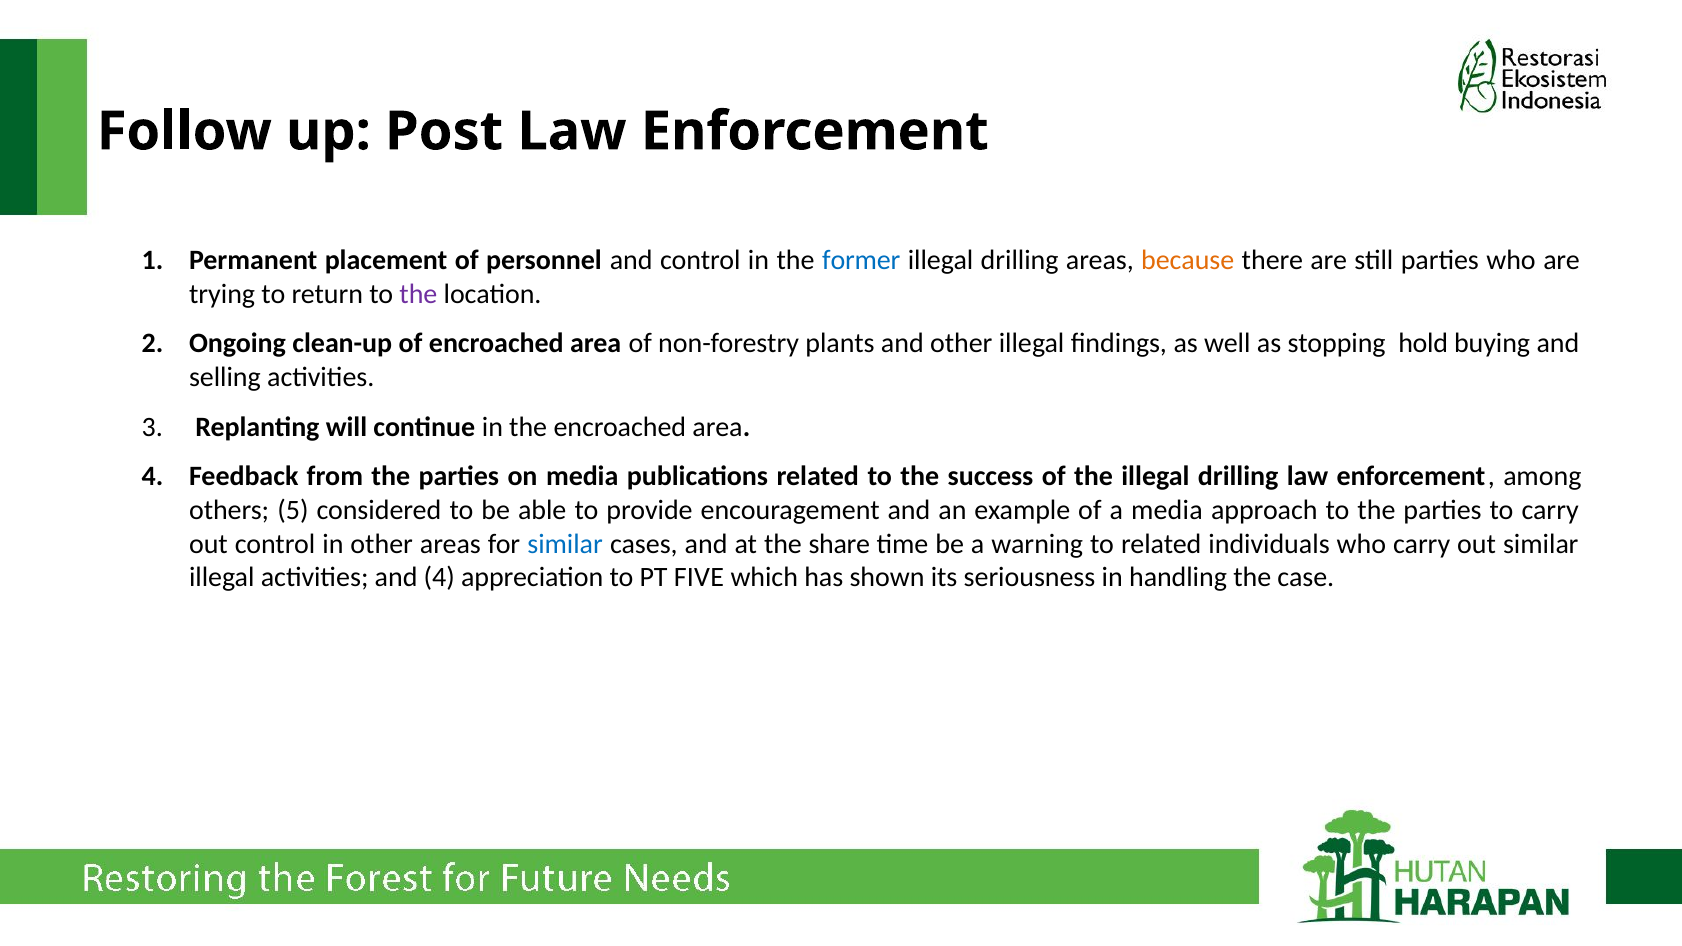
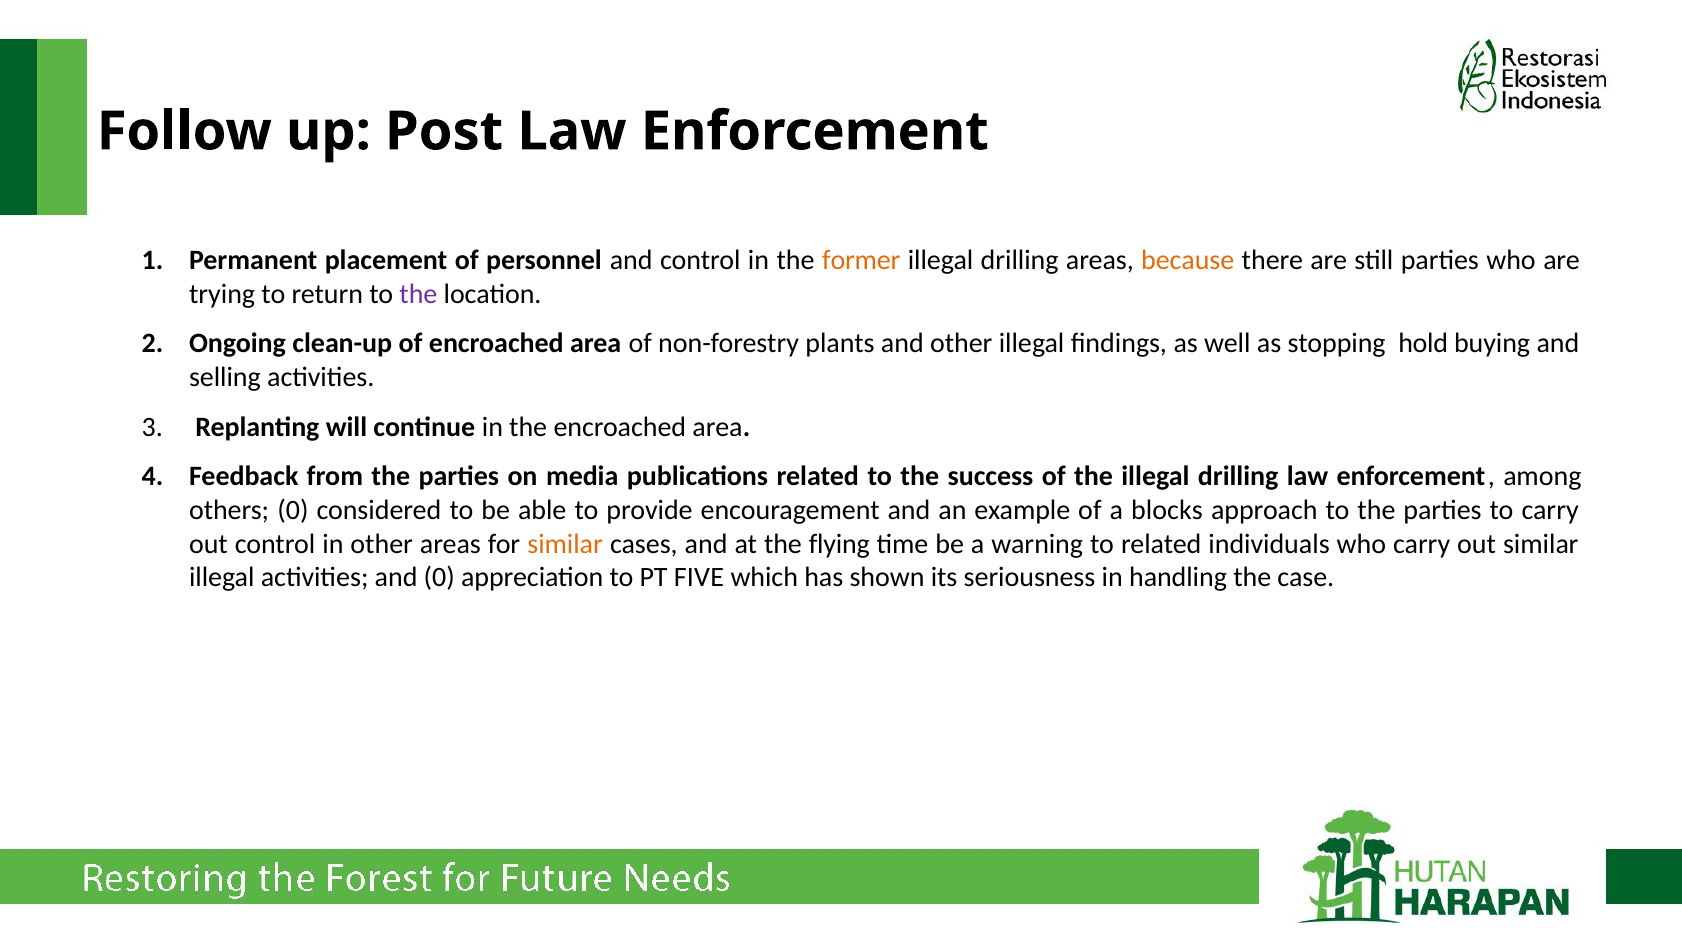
former colour: blue -> orange (861, 260)
others 5: 5 -> 0 (293, 510)
a media: media -> blocks (1167, 510)
similar colour: blue -> orange (565, 544)
share: share -> flying (839, 544)
and 4: 4 -> 0 (439, 577)
